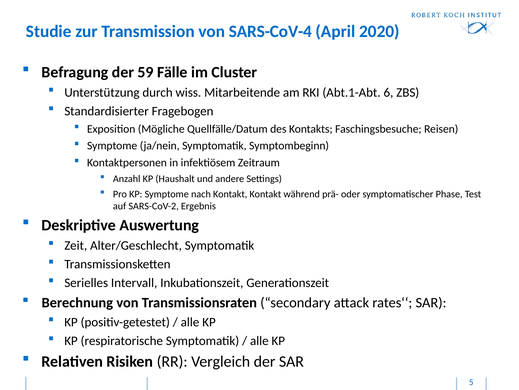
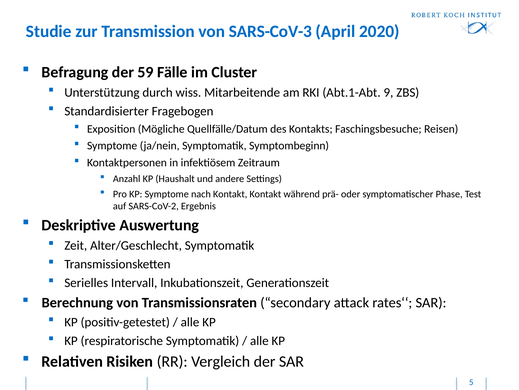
SARS-CoV-4: SARS-CoV-4 -> SARS-CoV-3 (270, 32)
6: 6 -> 9 (388, 92)
